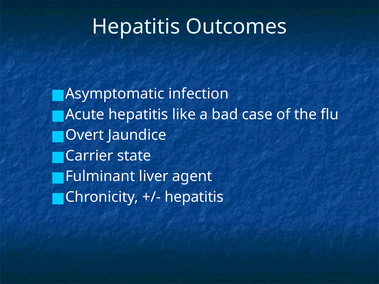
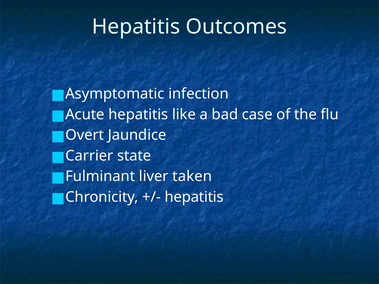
agent: agent -> taken (192, 176)
